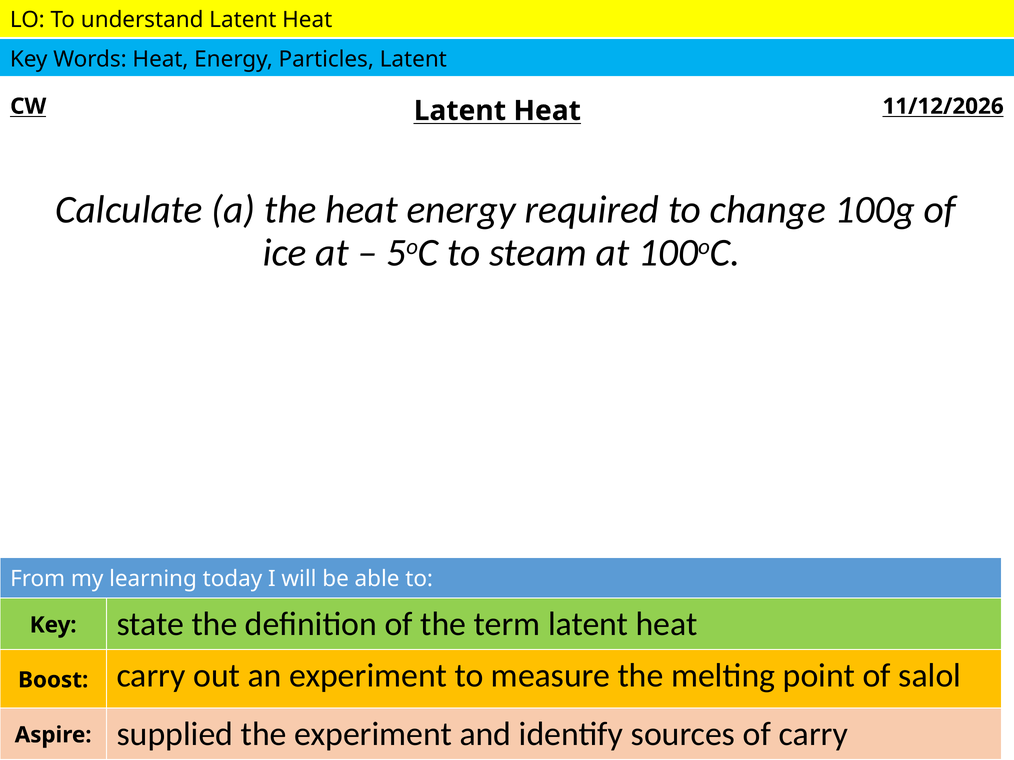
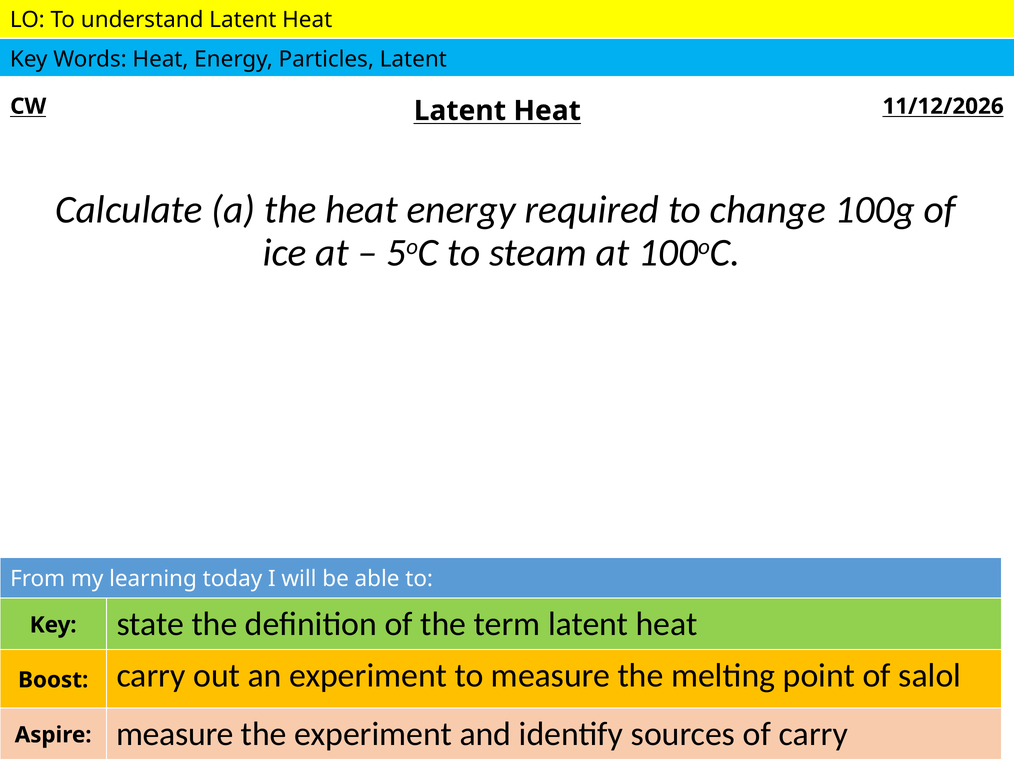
Aspire supplied: supplied -> measure (175, 734)
